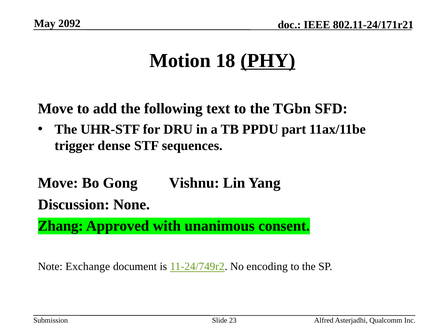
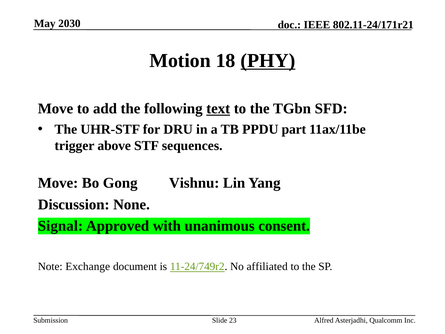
2092: 2092 -> 2030 (69, 24)
text underline: none -> present (218, 109)
dense: dense -> above (114, 146)
Zhang: Zhang -> Signal (60, 226)
encoding: encoding -> affiliated (267, 266)
